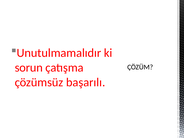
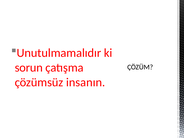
başarılı: başarılı -> insanın (86, 82)
